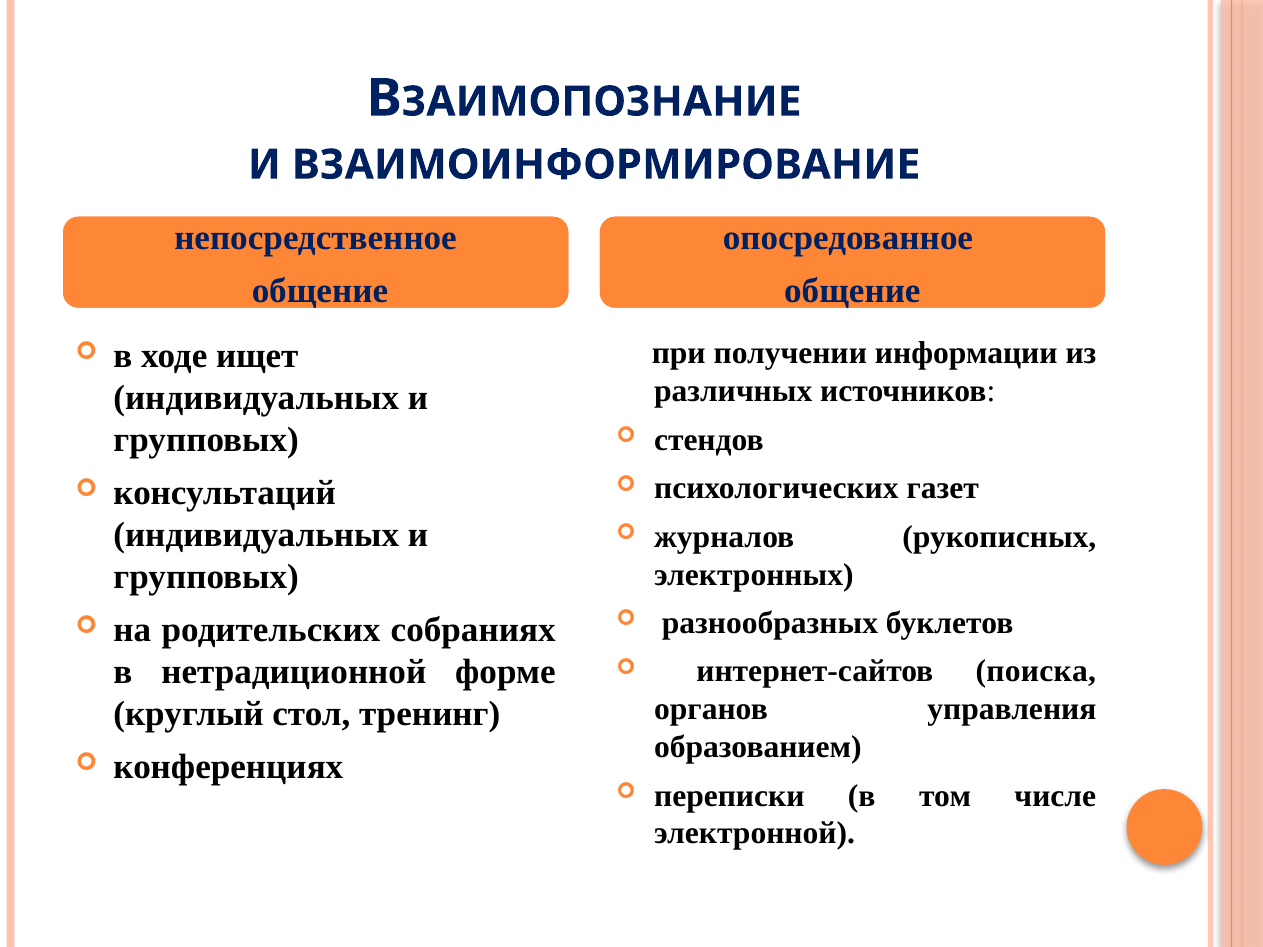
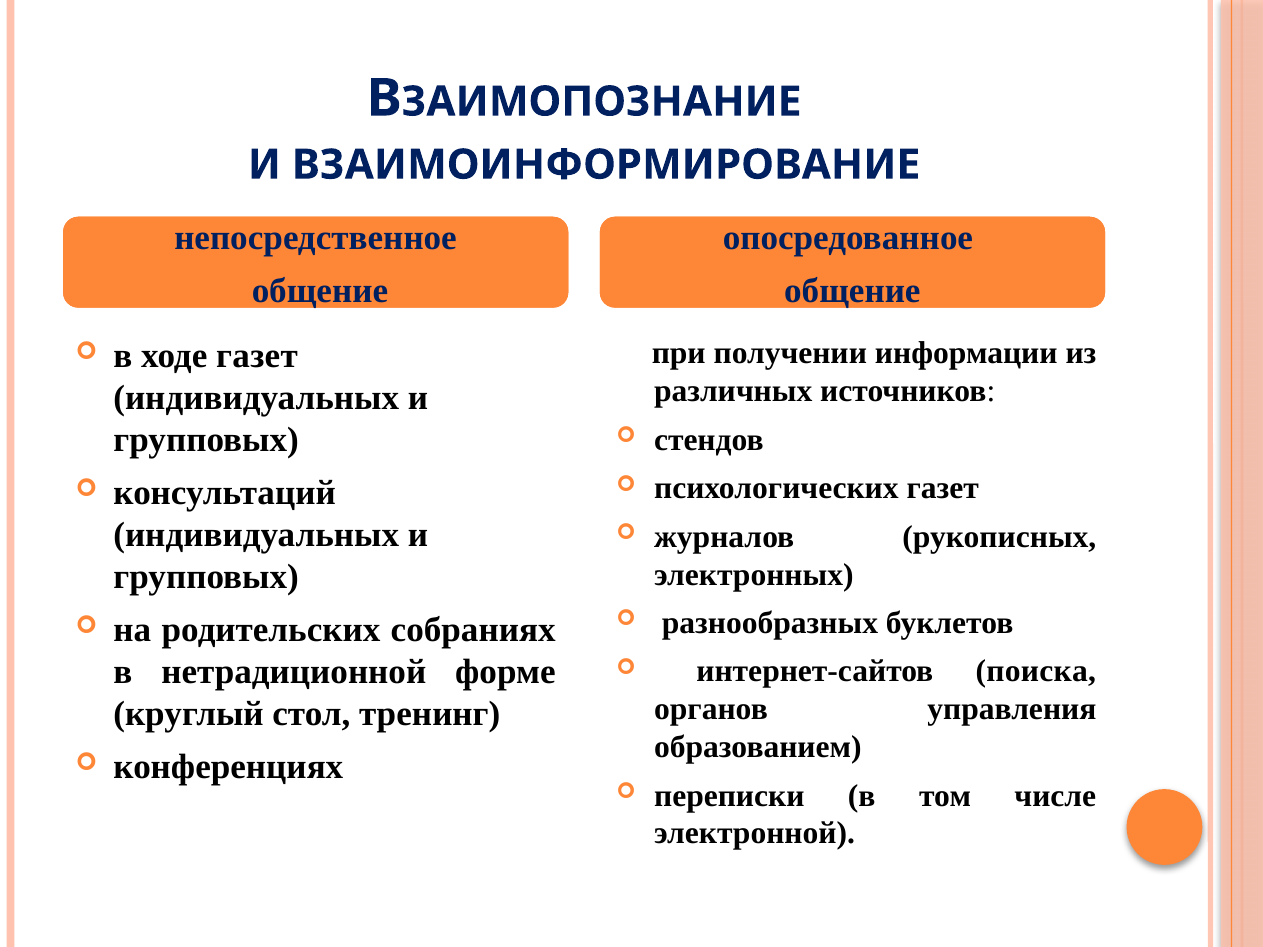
ходе ищет: ищет -> газет (257, 356)
